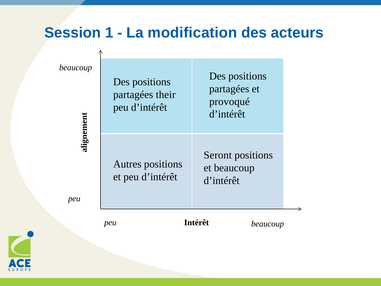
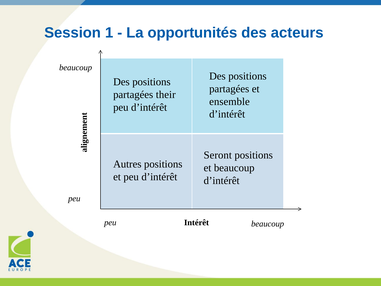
modification: modification -> opportunités (193, 33)
provoqué: provoqué -> ensemble (229, 101)
